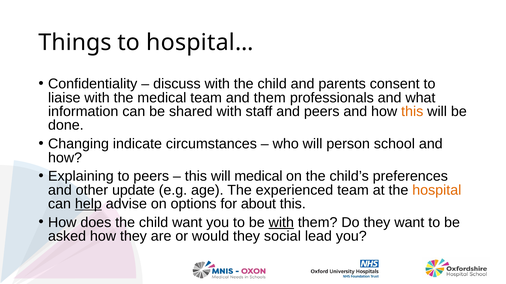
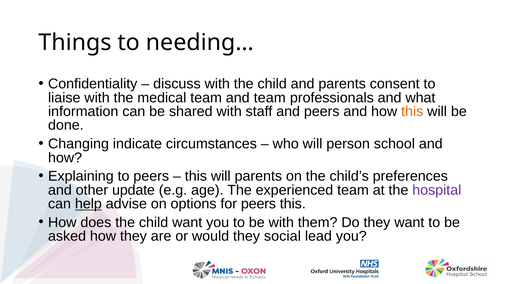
hospital…: hospital… -> needing… (200, 43)
and them: them -> team (270, 98)
will medical: medical -> parents (258, 177)
hospital colour: orange -> purple (437, 190)
for about: about -> peers (258, 204)
with underline: present -> none (281, 223)
